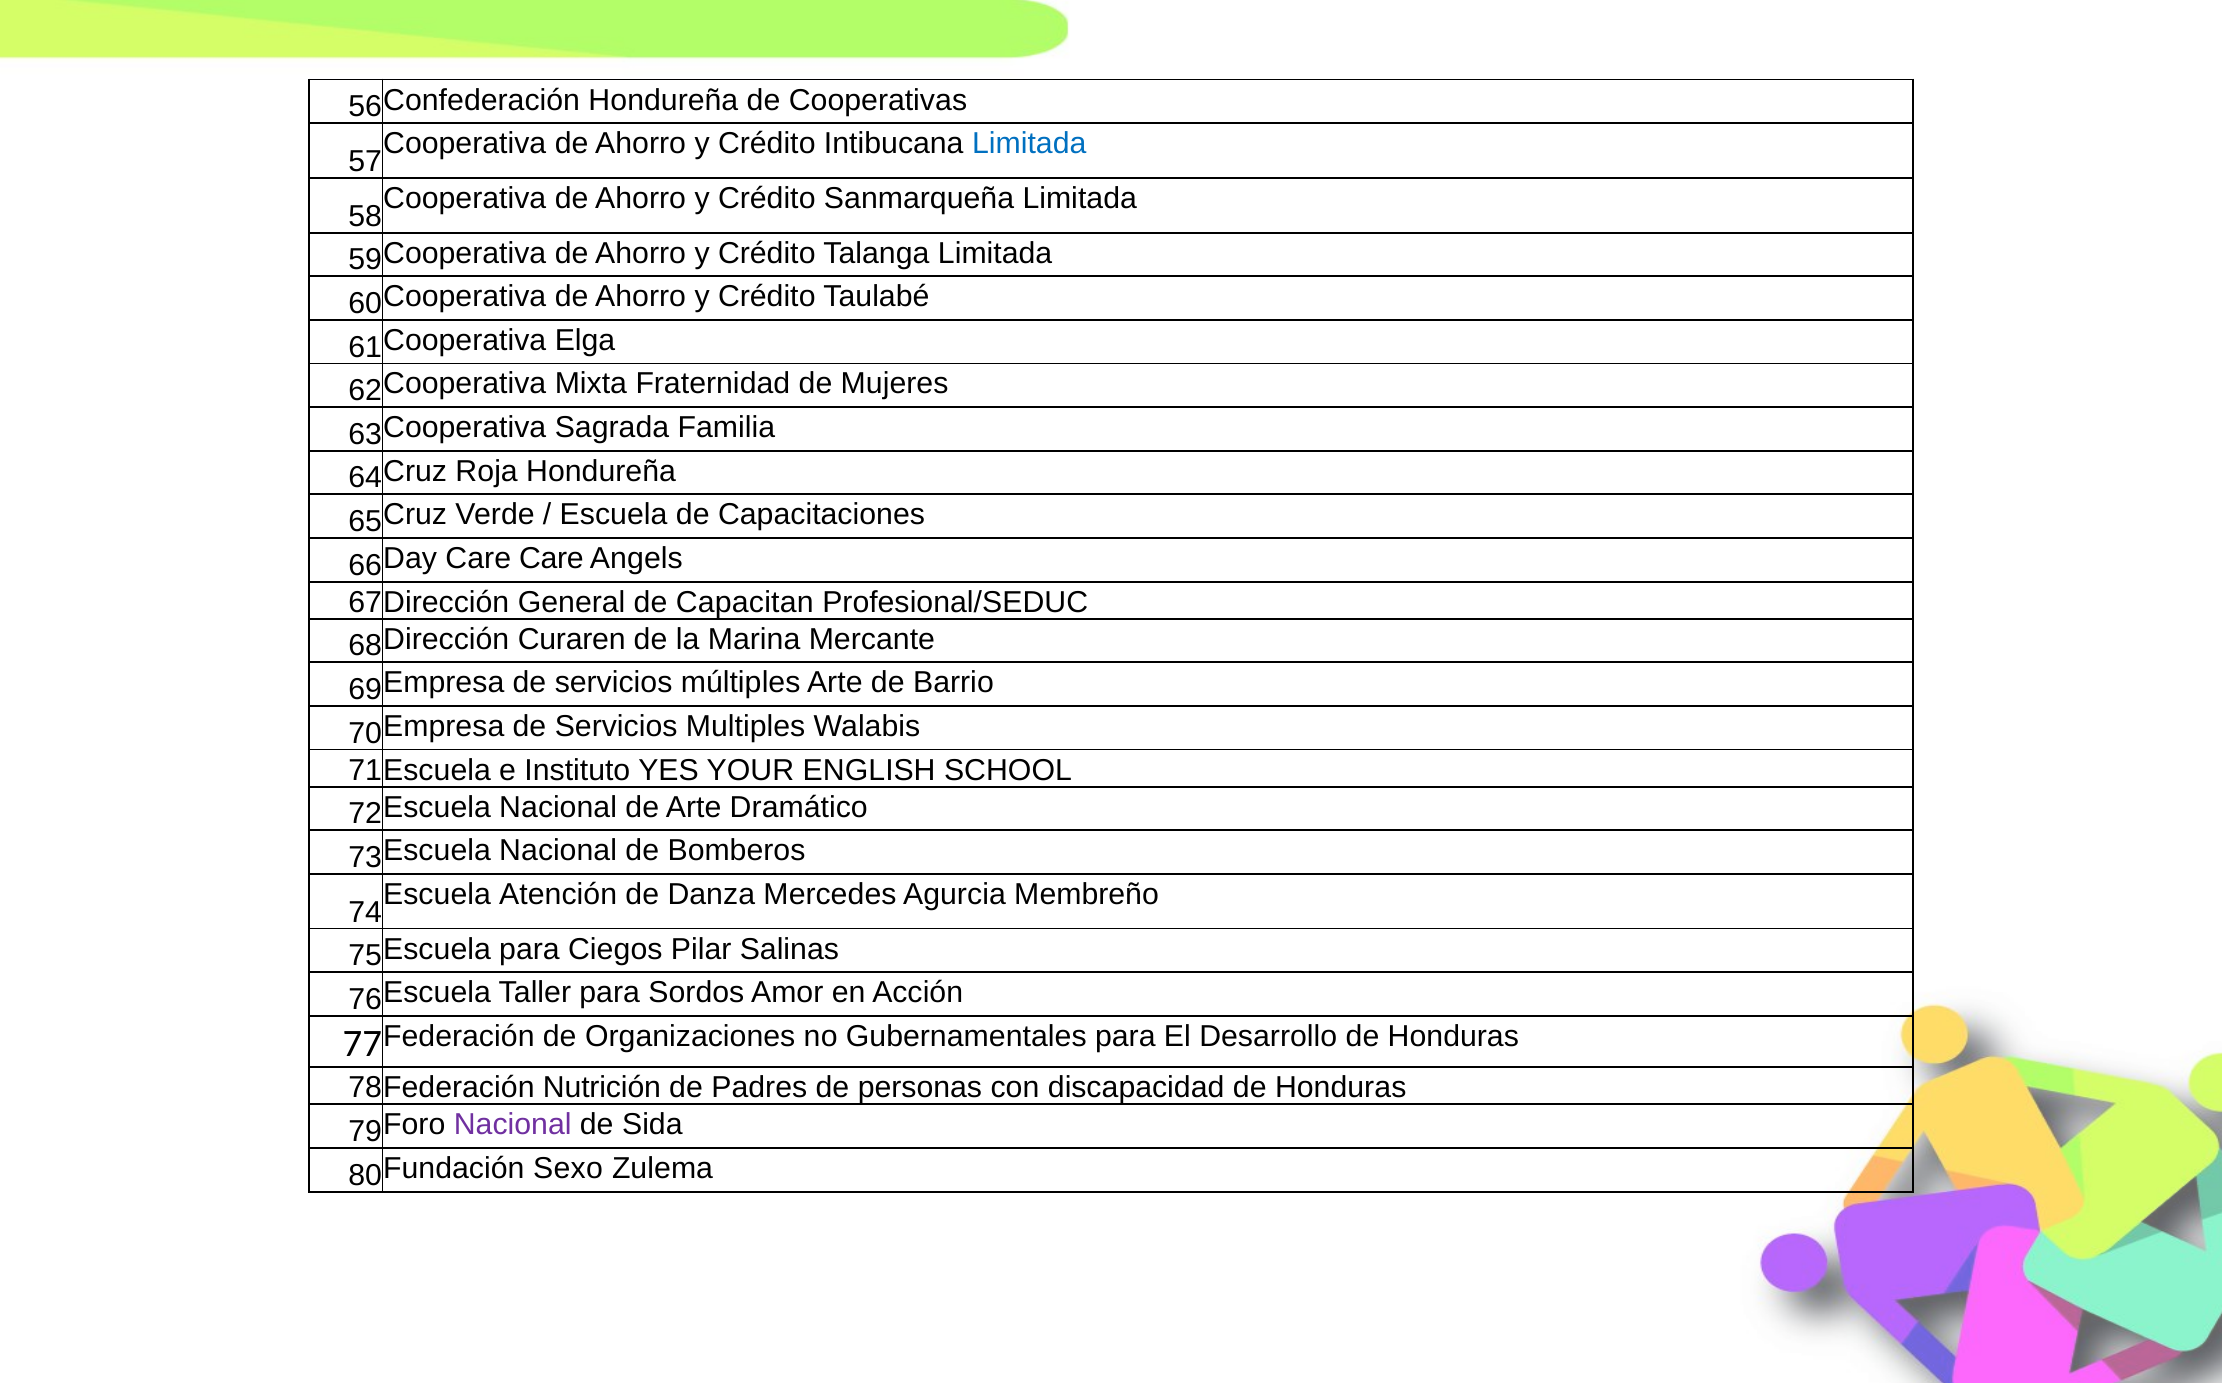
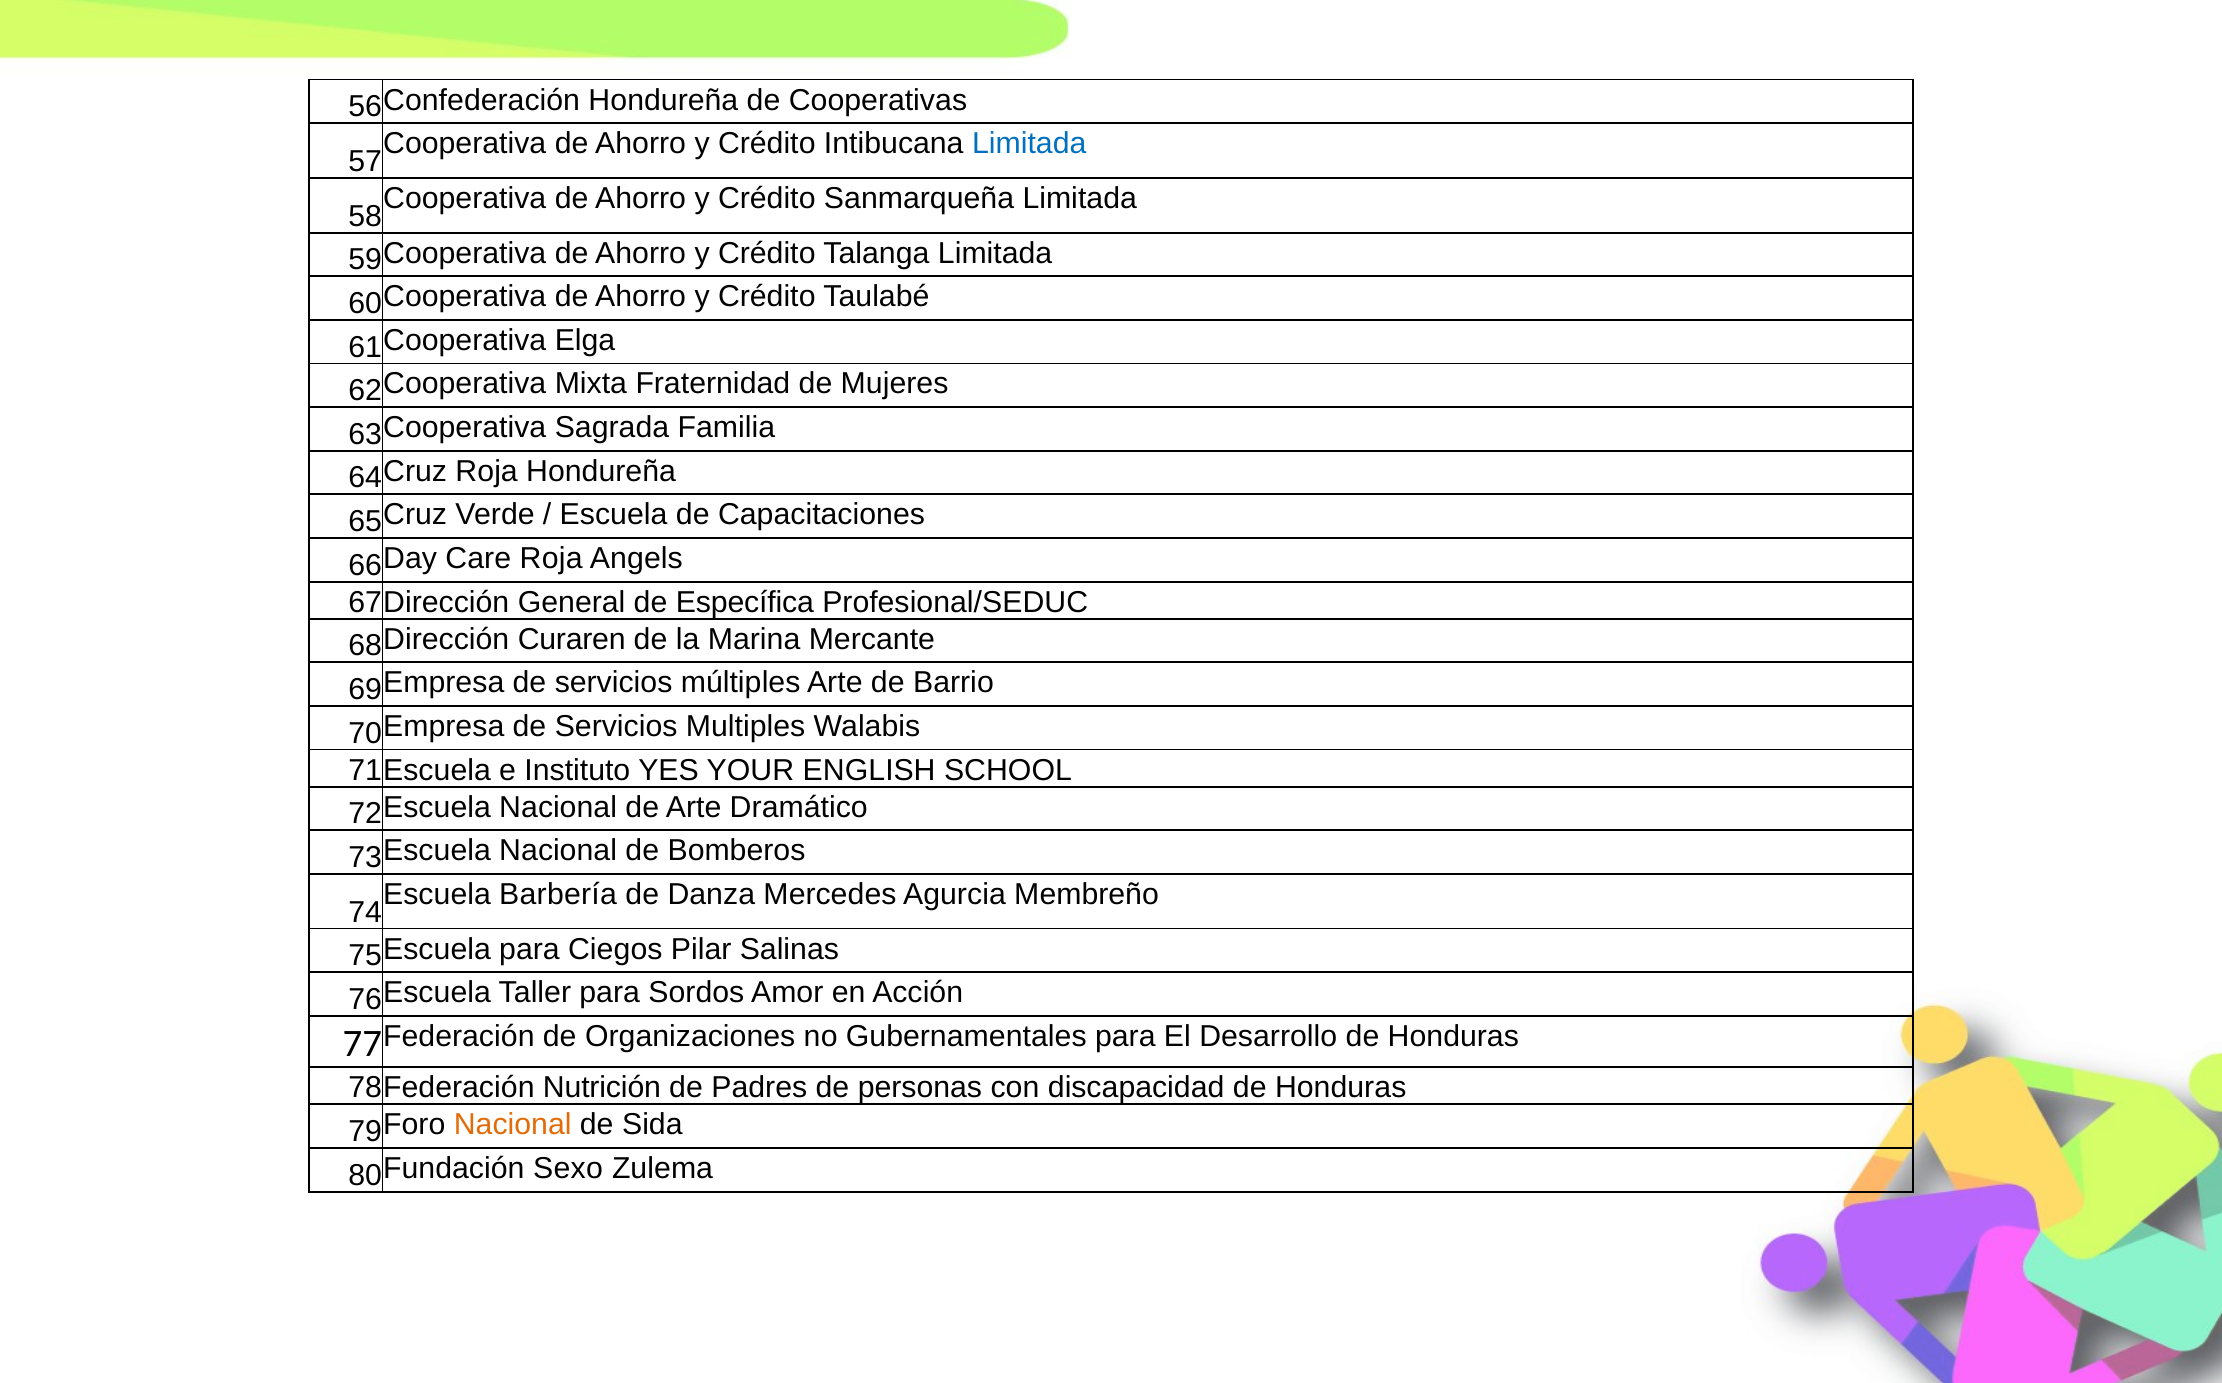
Care Care: Care -> Roja (551, 559)
Capacitan: Capacitan -> Específica (745, 602)
Atención: Atención -> Barbería (558, 895)
Nacional colour: purple -> orange (513, 1125)
